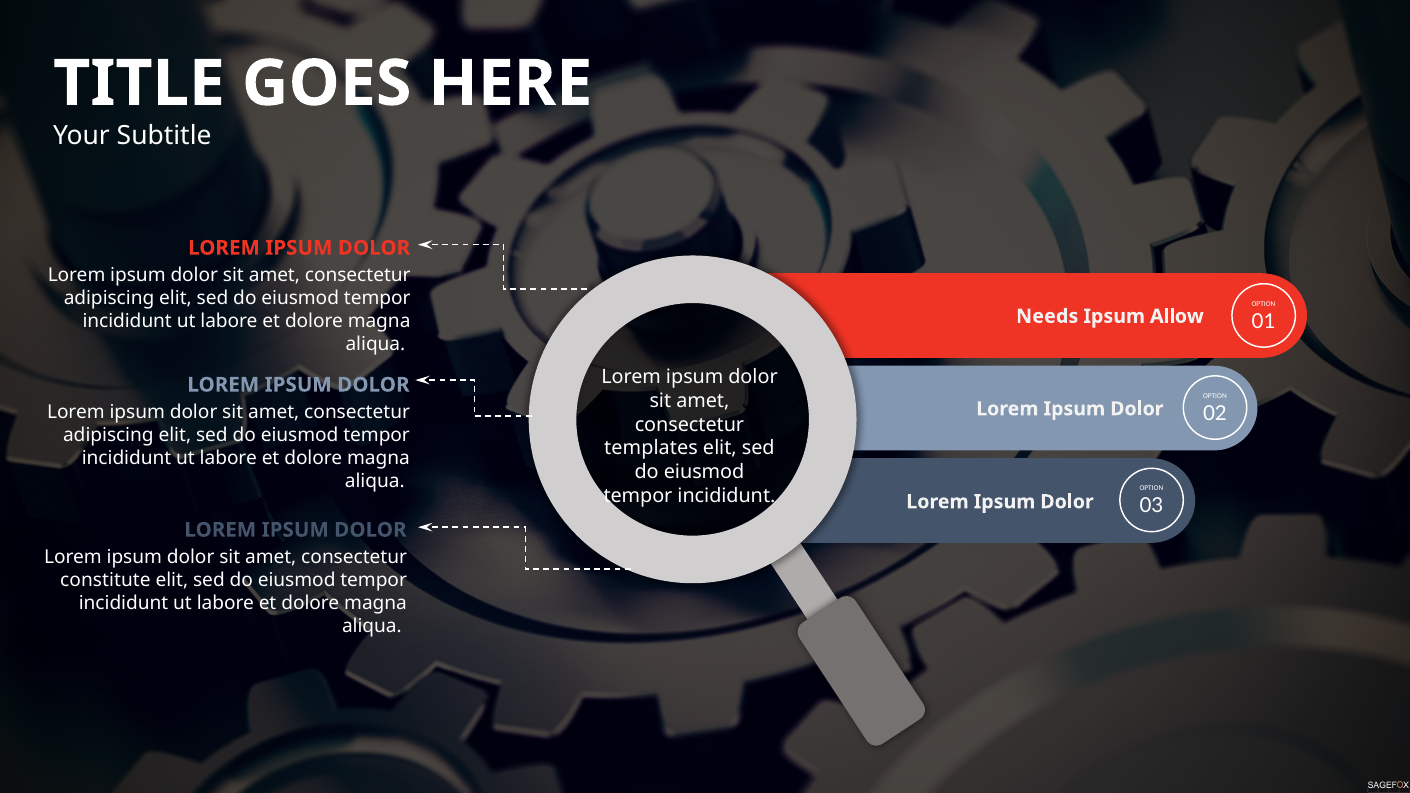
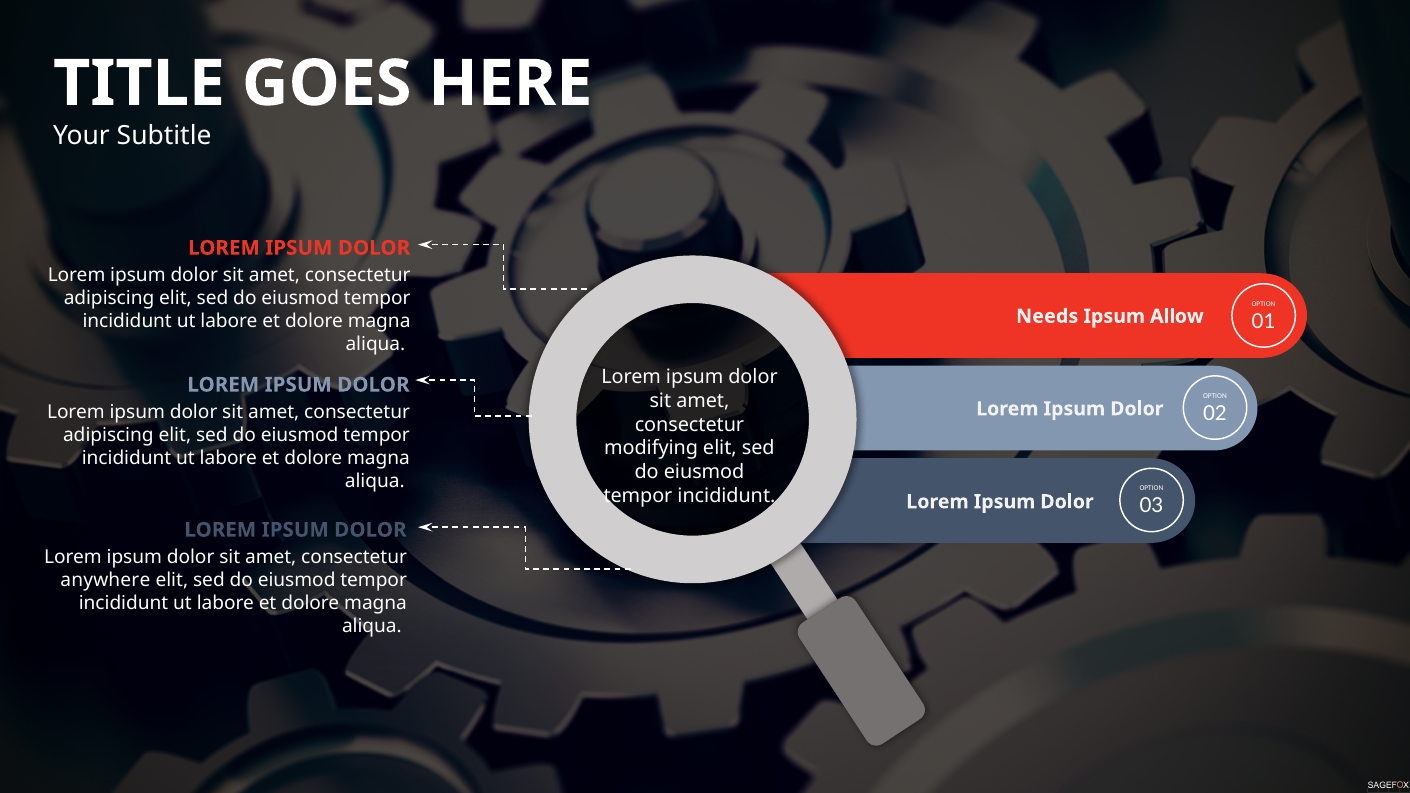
templates: templates -> modifying (651, 449)
constitute: constitute -> anywhere (105, 580)
